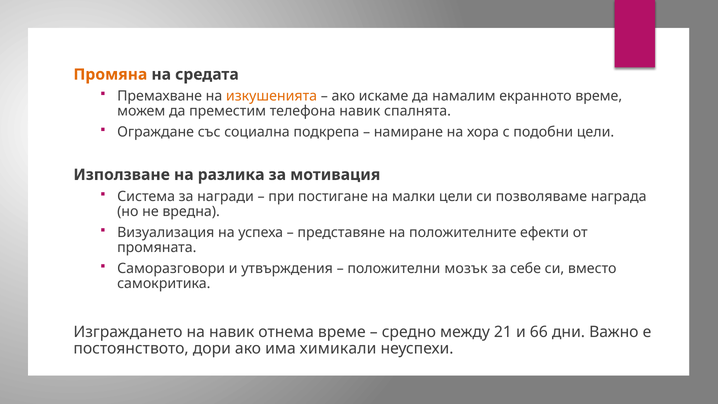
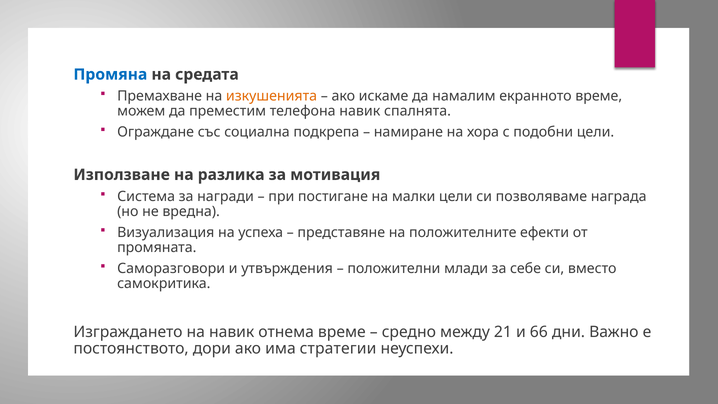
Промяна colour: orange -> blue (110, 74)
мозък: мозък -> млади (466, 268)
химикали: химикали -> стратегии (338, 348)
